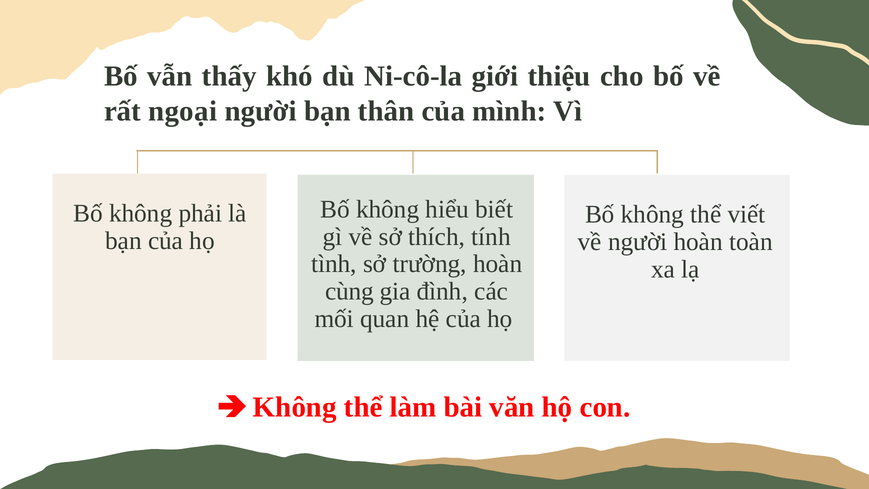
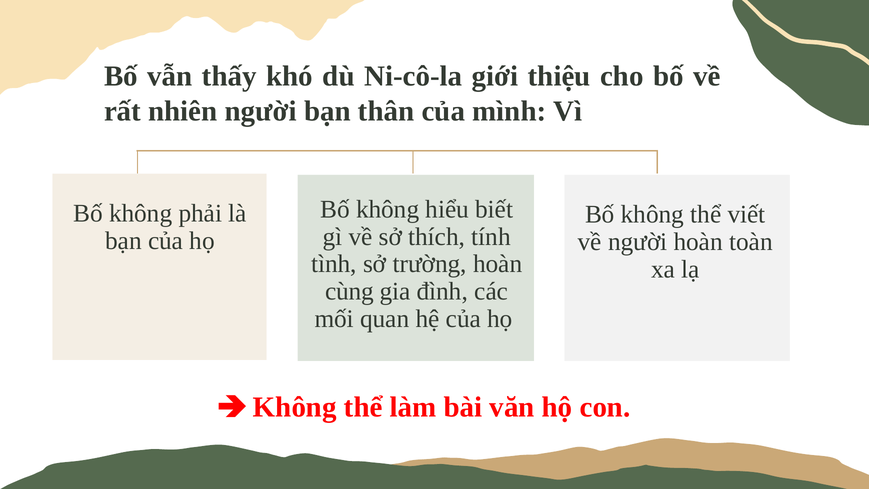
ngoại: ngoại -> nhiên (183, 111)
